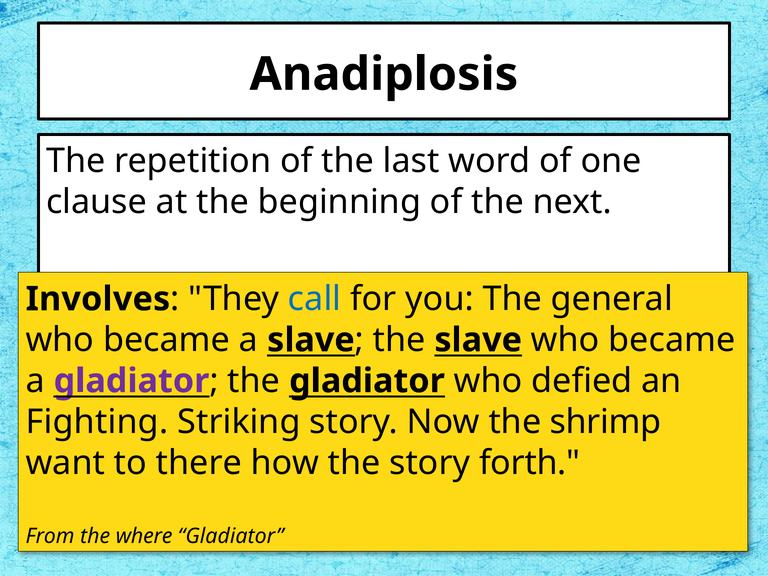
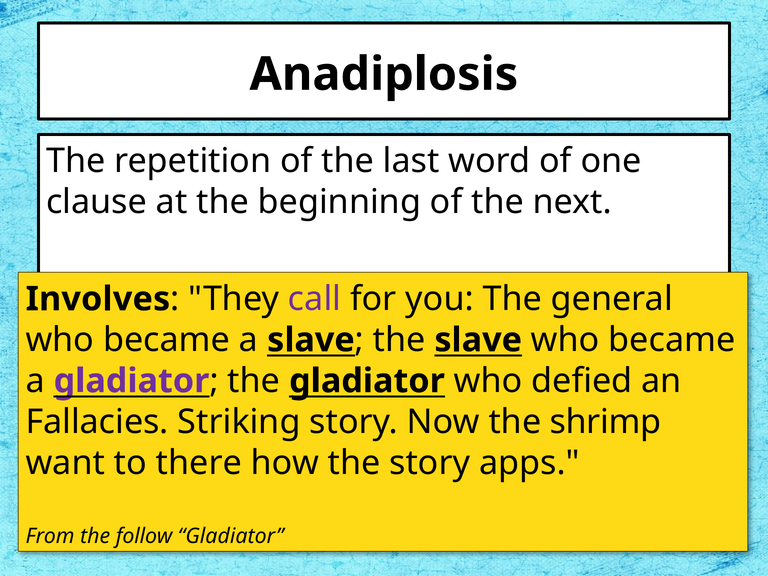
call colour: blue -> purple (315, 299)
Fighting: Fighting -> Fallacies (97, 422)
forth: forth -> apps (529, 463)
where: where -> follow (144, 536)
